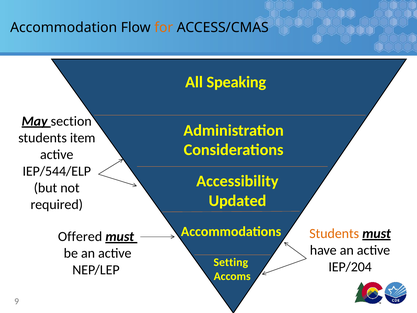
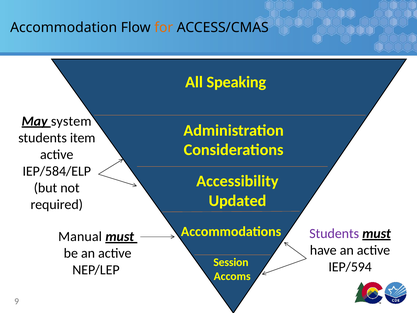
section: section -> system (71, 121)
IEP/544/ELP: IEP/544/ELP -> IEP/584/ELP (57, 171)
Students colour: orange -> purple (334, 233)
Offered: Offered -> Manual (80, 236)
Setting: Setting -> Session (231, 262)
IEP/204: IEP/204 -> IEP/594 (350, 267)
